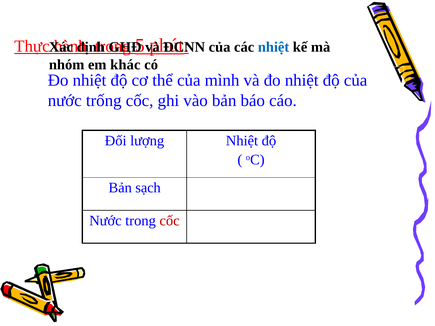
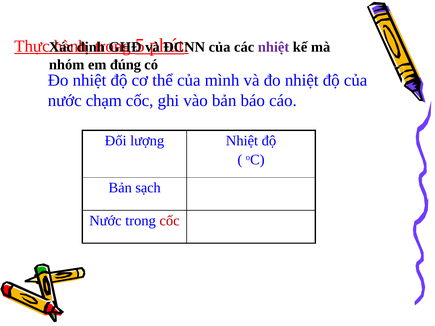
nhiệt colour: blue -> purple (274, 47)
khác: khác -> đúng (125, 65)
trống: trống -> chạm (104, 101)
